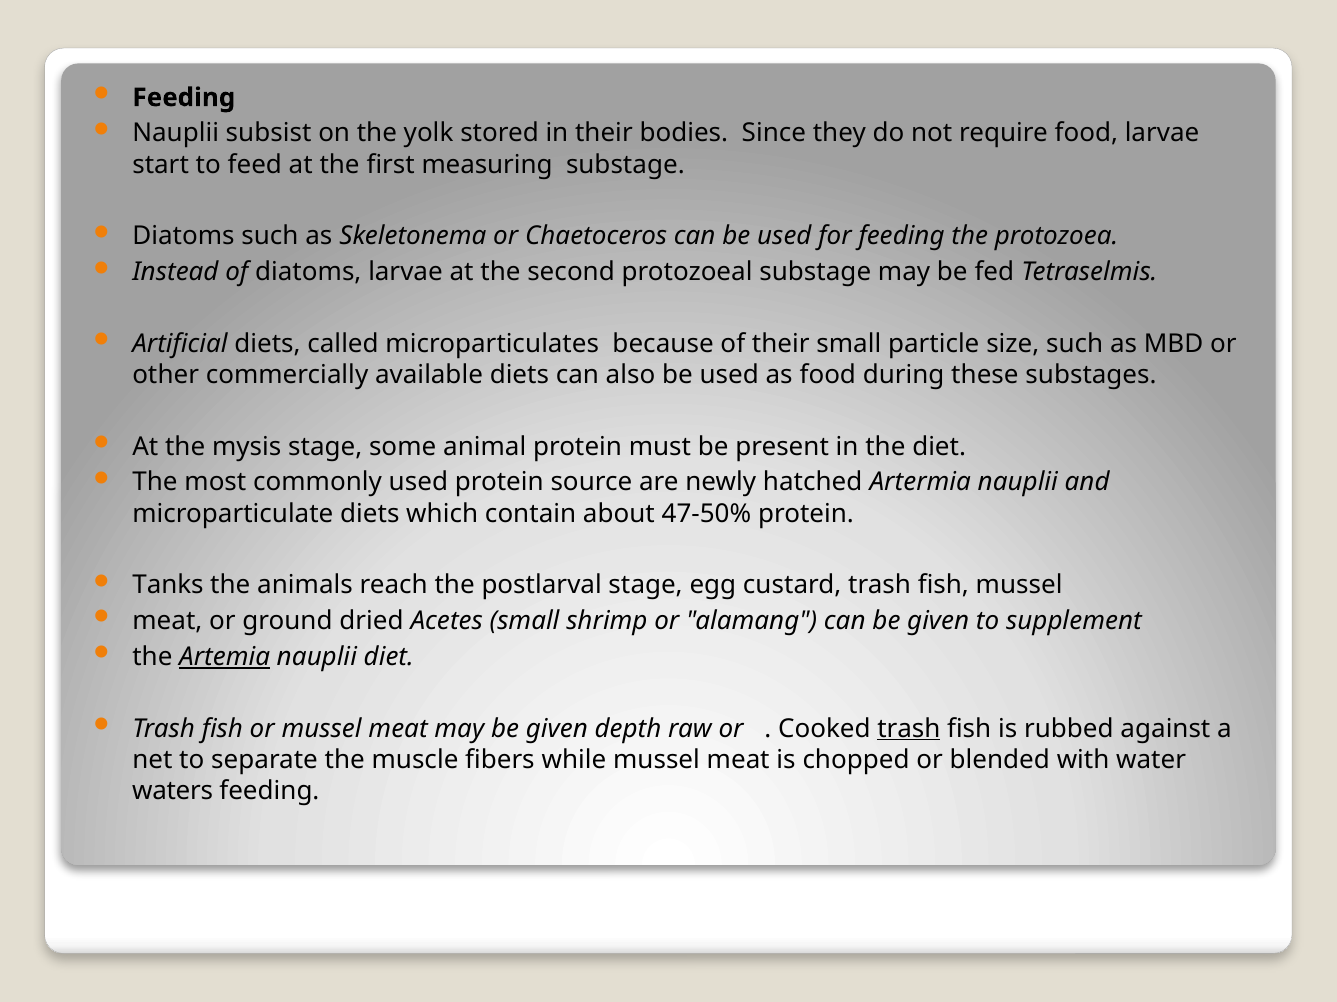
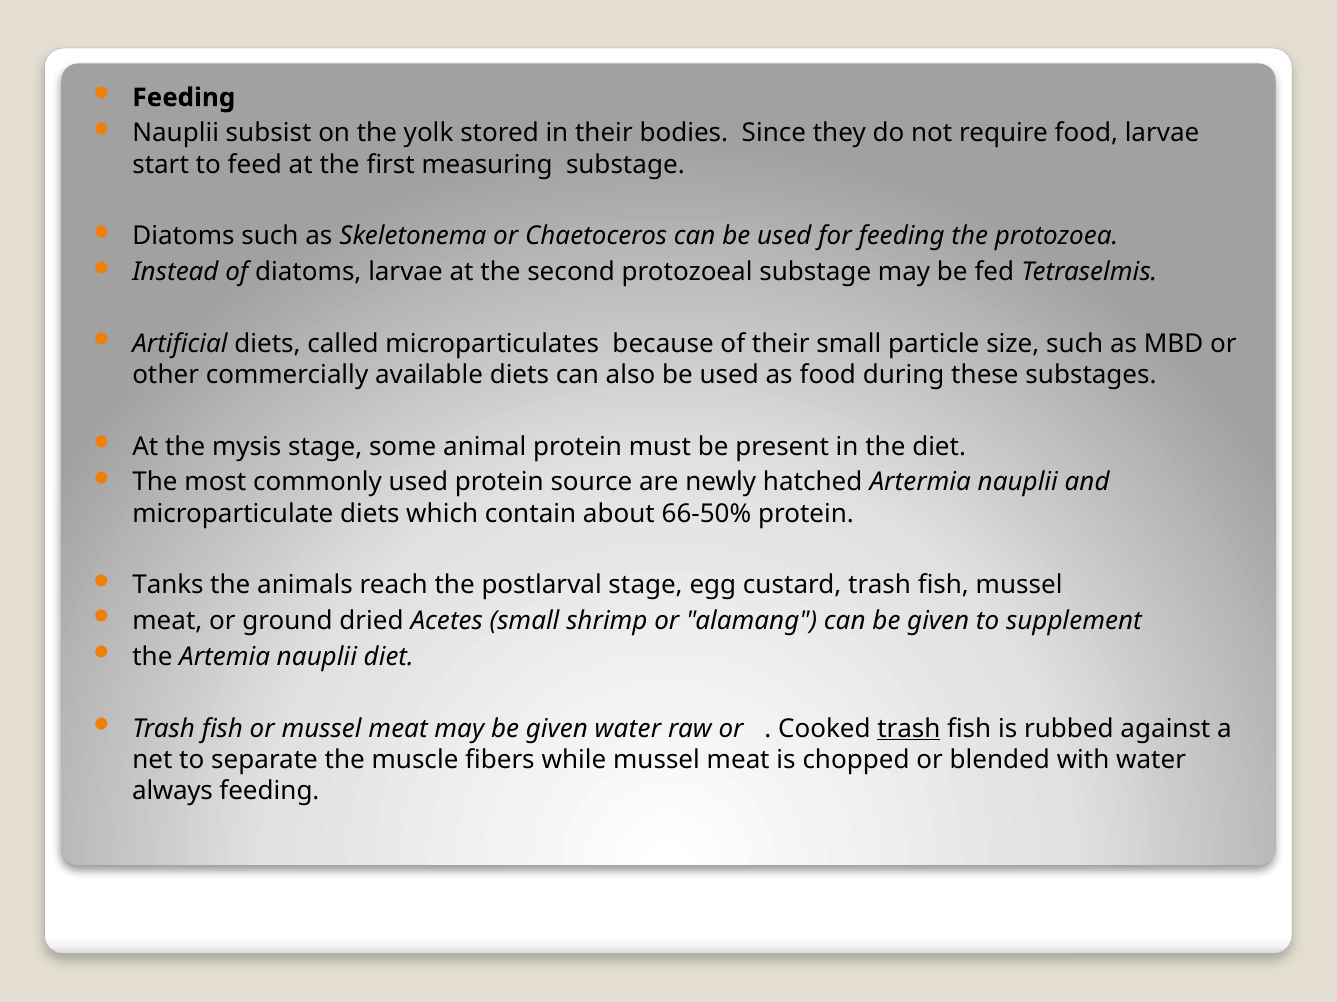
47-50%: 47-50% -> 66-50% (706, 514)
Artemia underline: present -> none (225, 657)
given depth: depth -> water (628, 729)
waters: waters -> always (173, 791)
